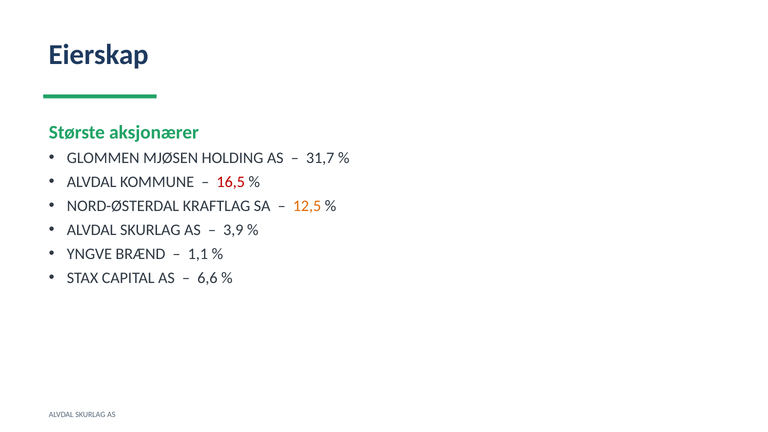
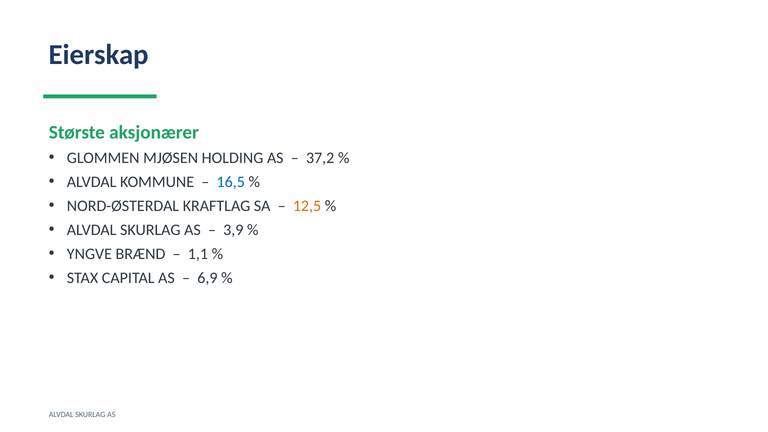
31,7: 31,7 -> 37,2 (320, 158)
16,5 colour: red -> blue (231, 182)
6,6: 6,6 -> 6,9 (207, 278)
